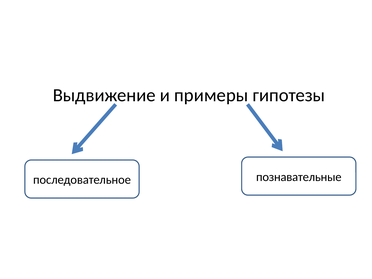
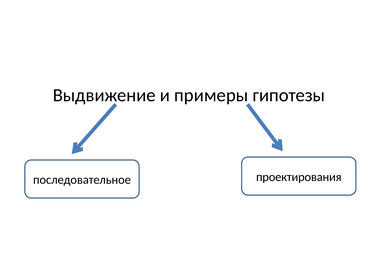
познавательные: познавательные -> проектирования (299, 177)
